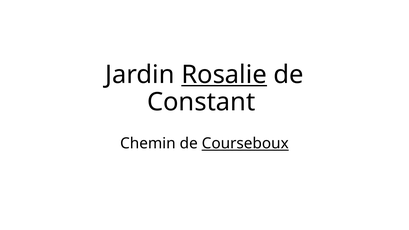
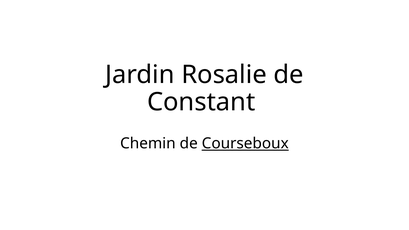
Rosalie underline: present -> none (224, 75)
